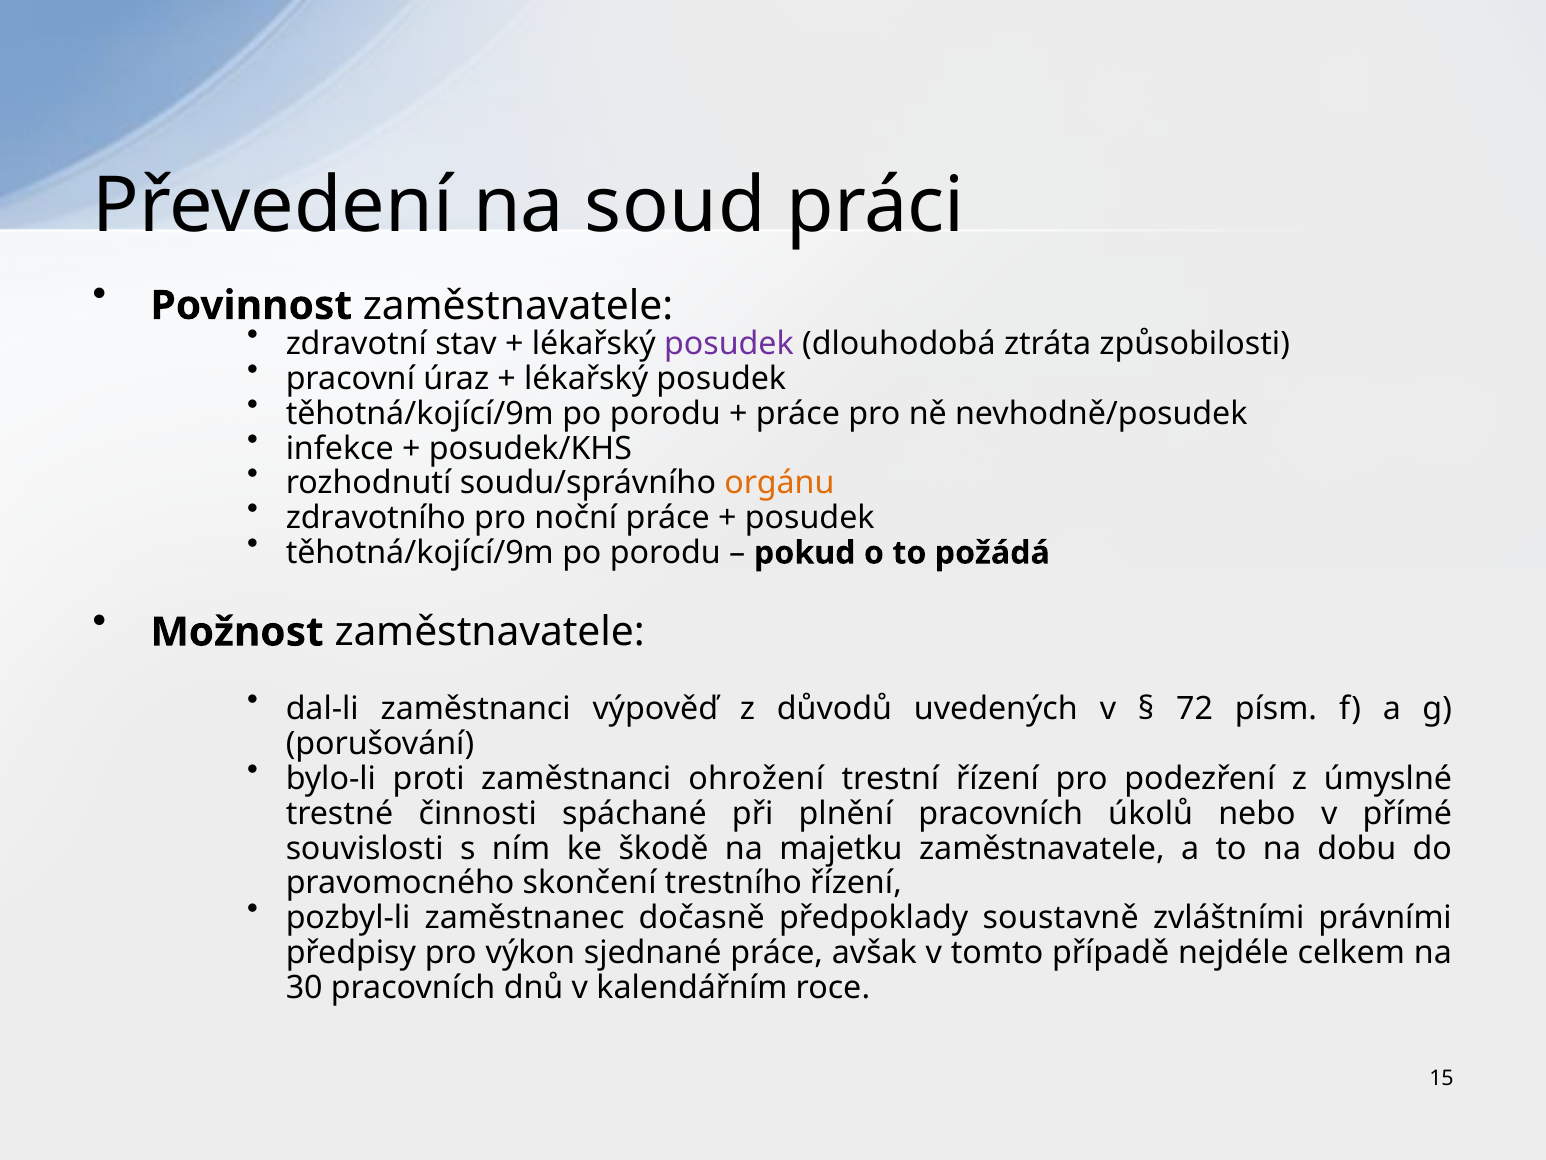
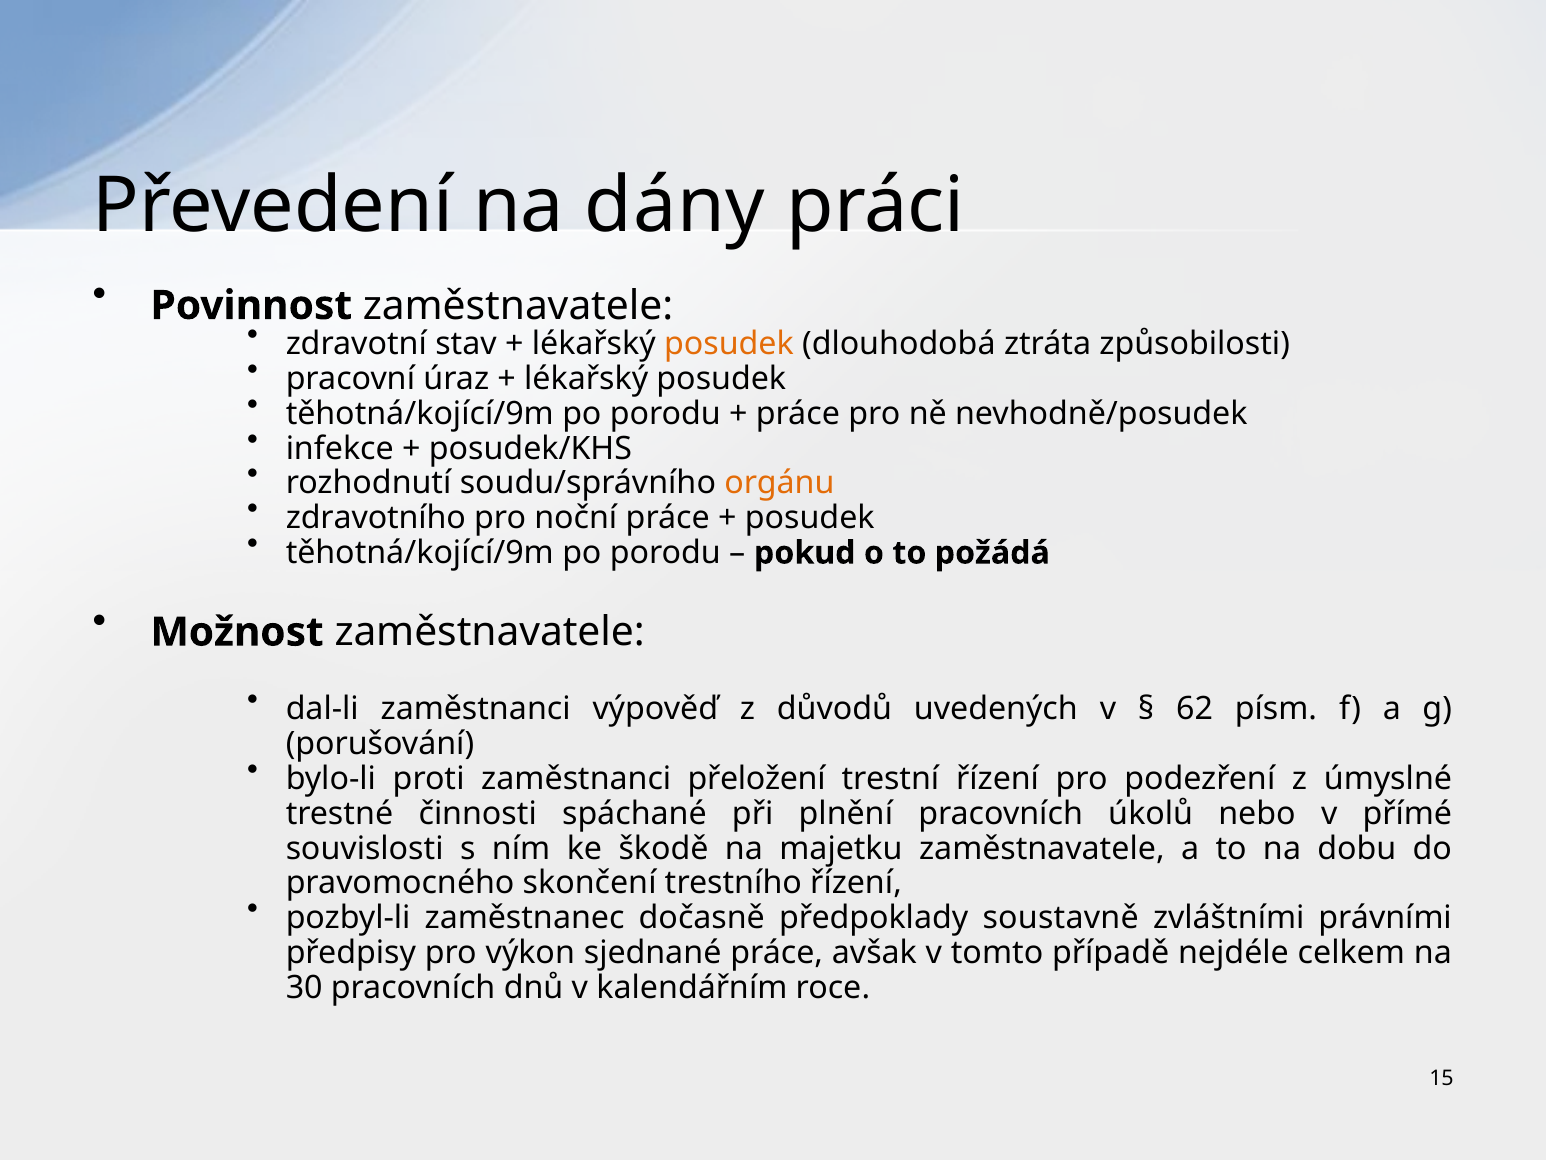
soud: soud -> dány (675, 205)
posudek colour: purple -> orange (729, 344)
72: 72 -> 62 (1195, 709)
ohrožení: ohrožení -> přeložení (757, 779)
